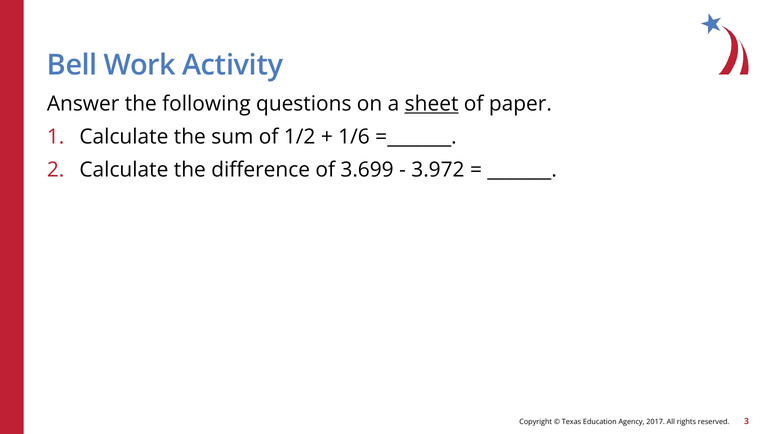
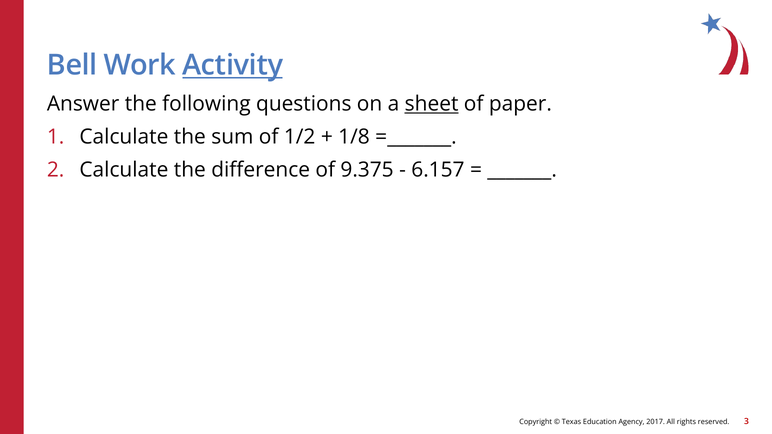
Activity underline: none -> present (233, 65)
1/6: 1/6 -> 1/8 (354, 137)
3.699: 3.699 -> 9.375 (367, 170)
3.972: 3.972 -> 6.157 (438, 170)
